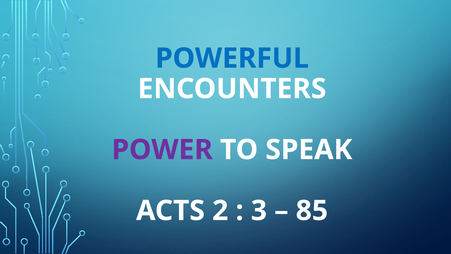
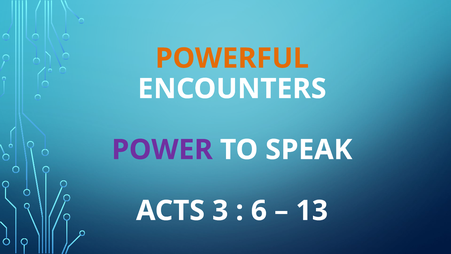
POWERFUL colour: blue -> orange (232, 58)
2: 2 -> 3 (220, 210)
3: 3 -> 6 (259, 210)
85: 85 -> 13 (312, 210)
